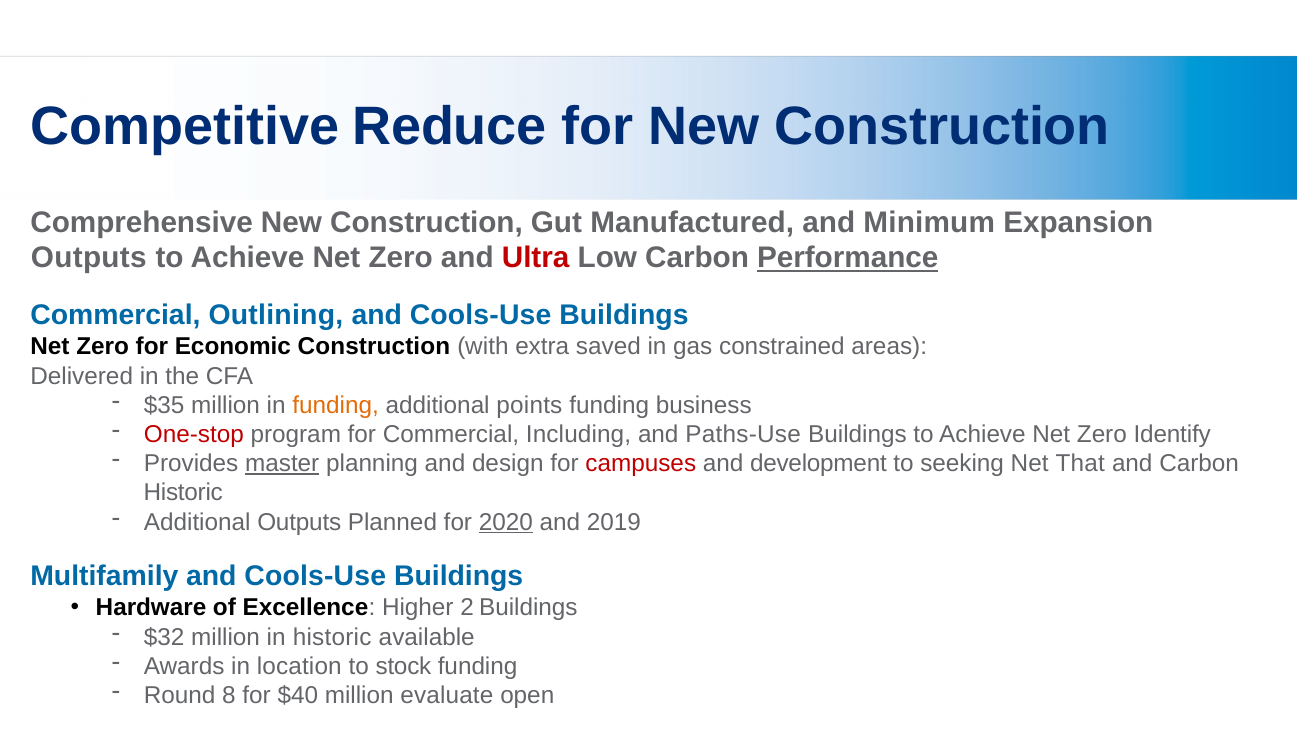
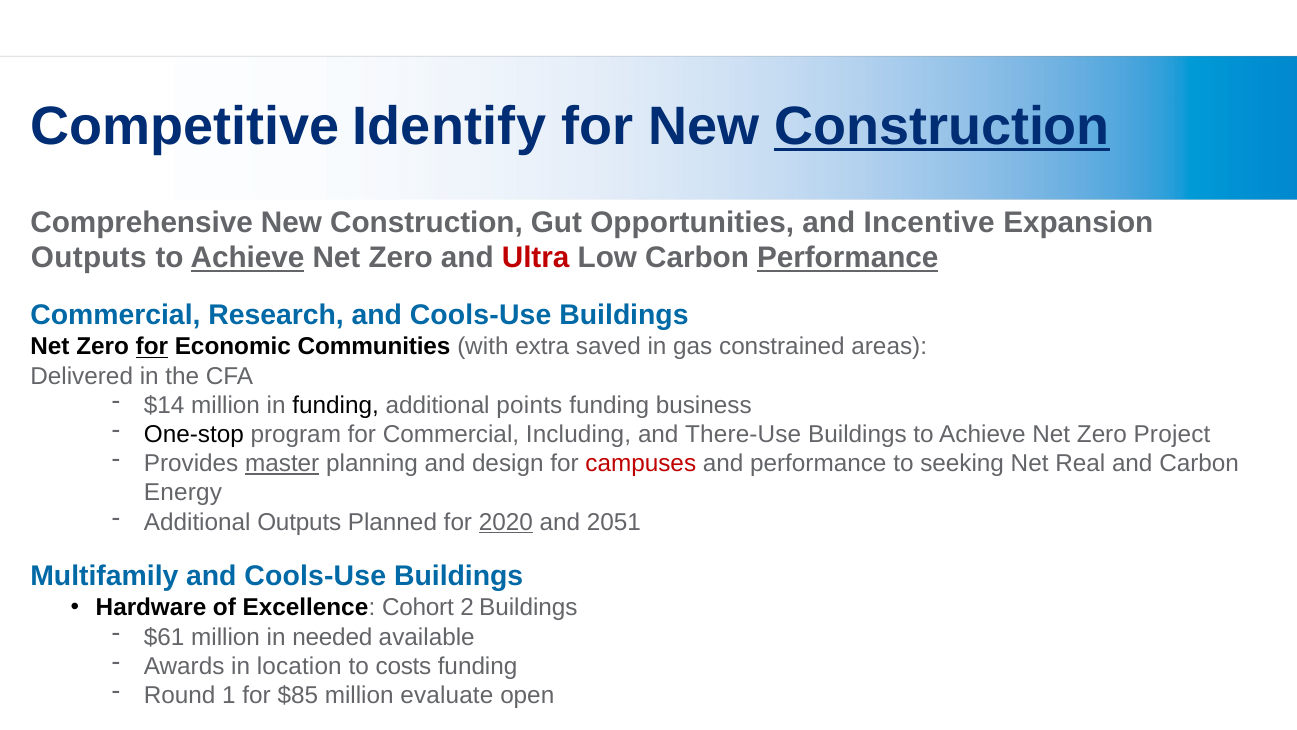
Reduce: Reduce -> Identify (449, 127)
Construction underline: none -> present (942, 127)
Manufactured: Manufactured -> Opportunities (692, 222)
Minimum: Minimum -> Incentive (929, 222)
Achieve underline: none -> present (247, 258)
Outlining: Outlining -> Research (276, 315)
for underline: none -> present (152, 347)
Economic Construction: Construction -> Communities (374, 347)
$35: $35 -> $14 (164, 405)
funding colour: orange -> black (336, 405)
One-stop colour: red -> black (194, 434)
Paths-Use: Paths-Use -> There-Use (743, 434)
Identify: Identify -> Project (1172, 434)
and development: development -> performance (818, 463)
That: That -> Real (1080, 463)
Historic: Historic -> Energy (183, 492)
2019: 2019 -> 2051 (614, 522)
Higher: Higher -> Cohort (418, 608)
$32: $32 -> $61 (164, 637)
in historic: historic -> needed (332, 637)
stock: stock -> costs (403, 666)
8: 8 -> 1 (229, 695)
$40: $40 -> $85 (298, 695)
